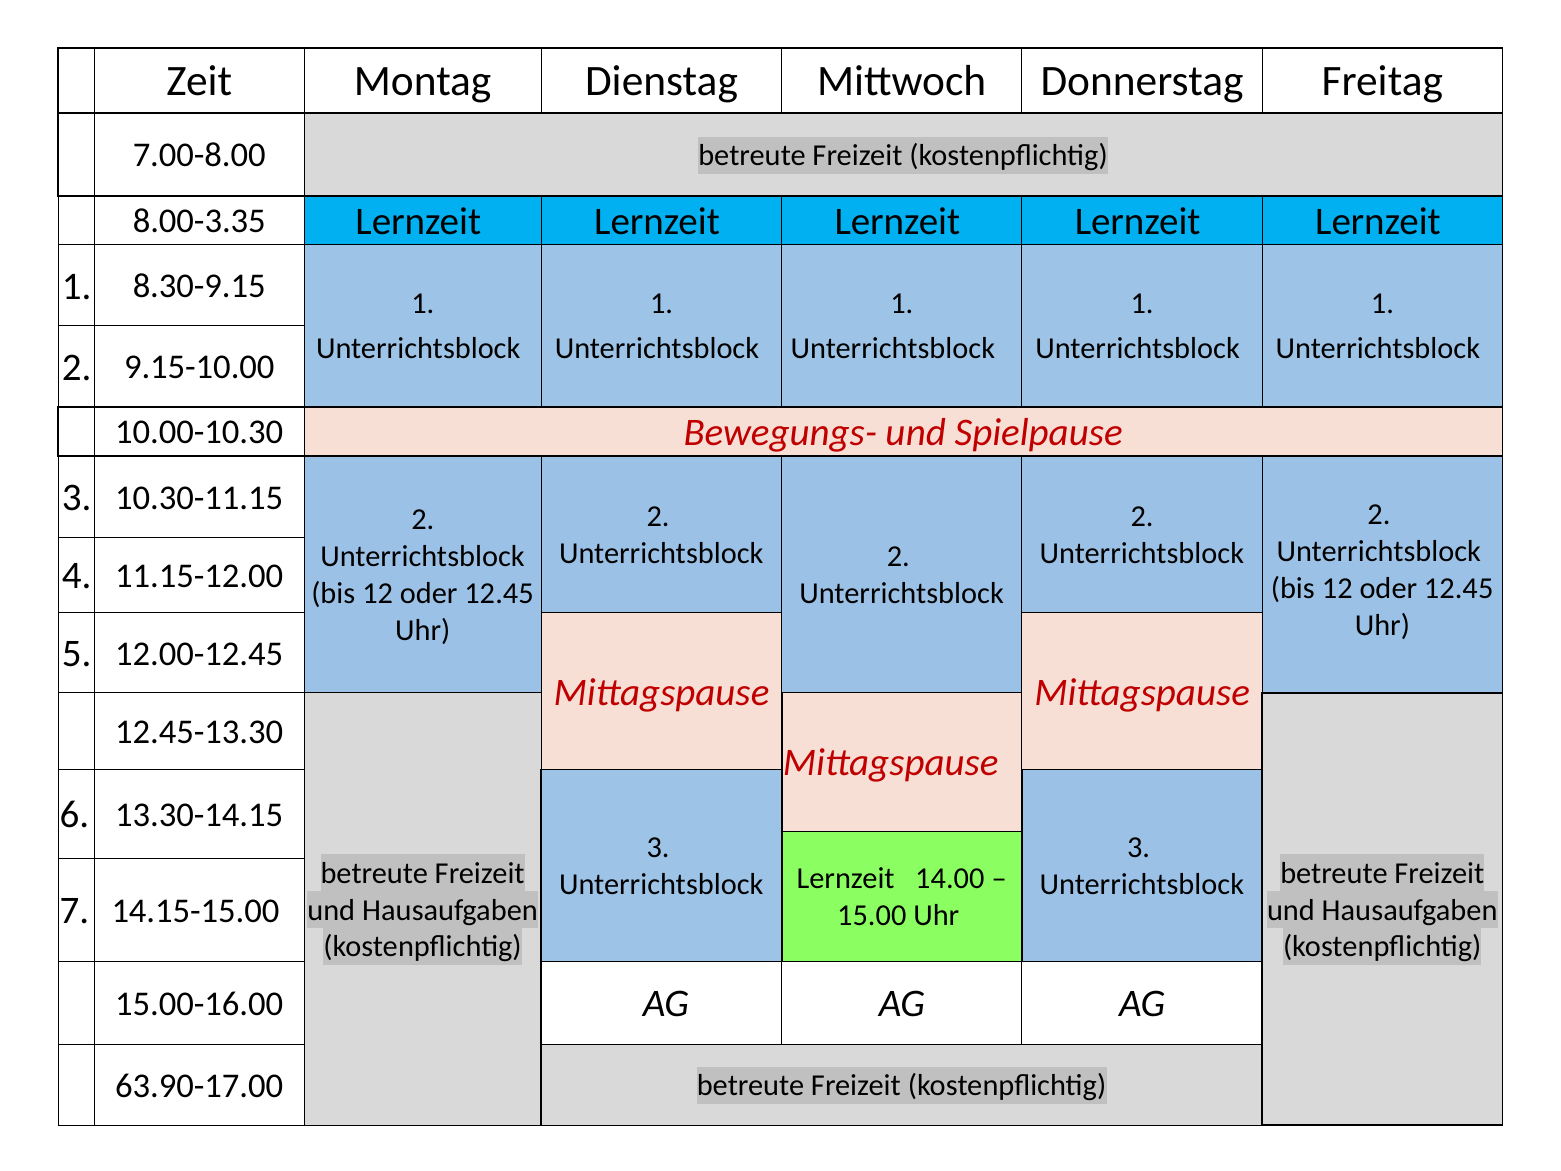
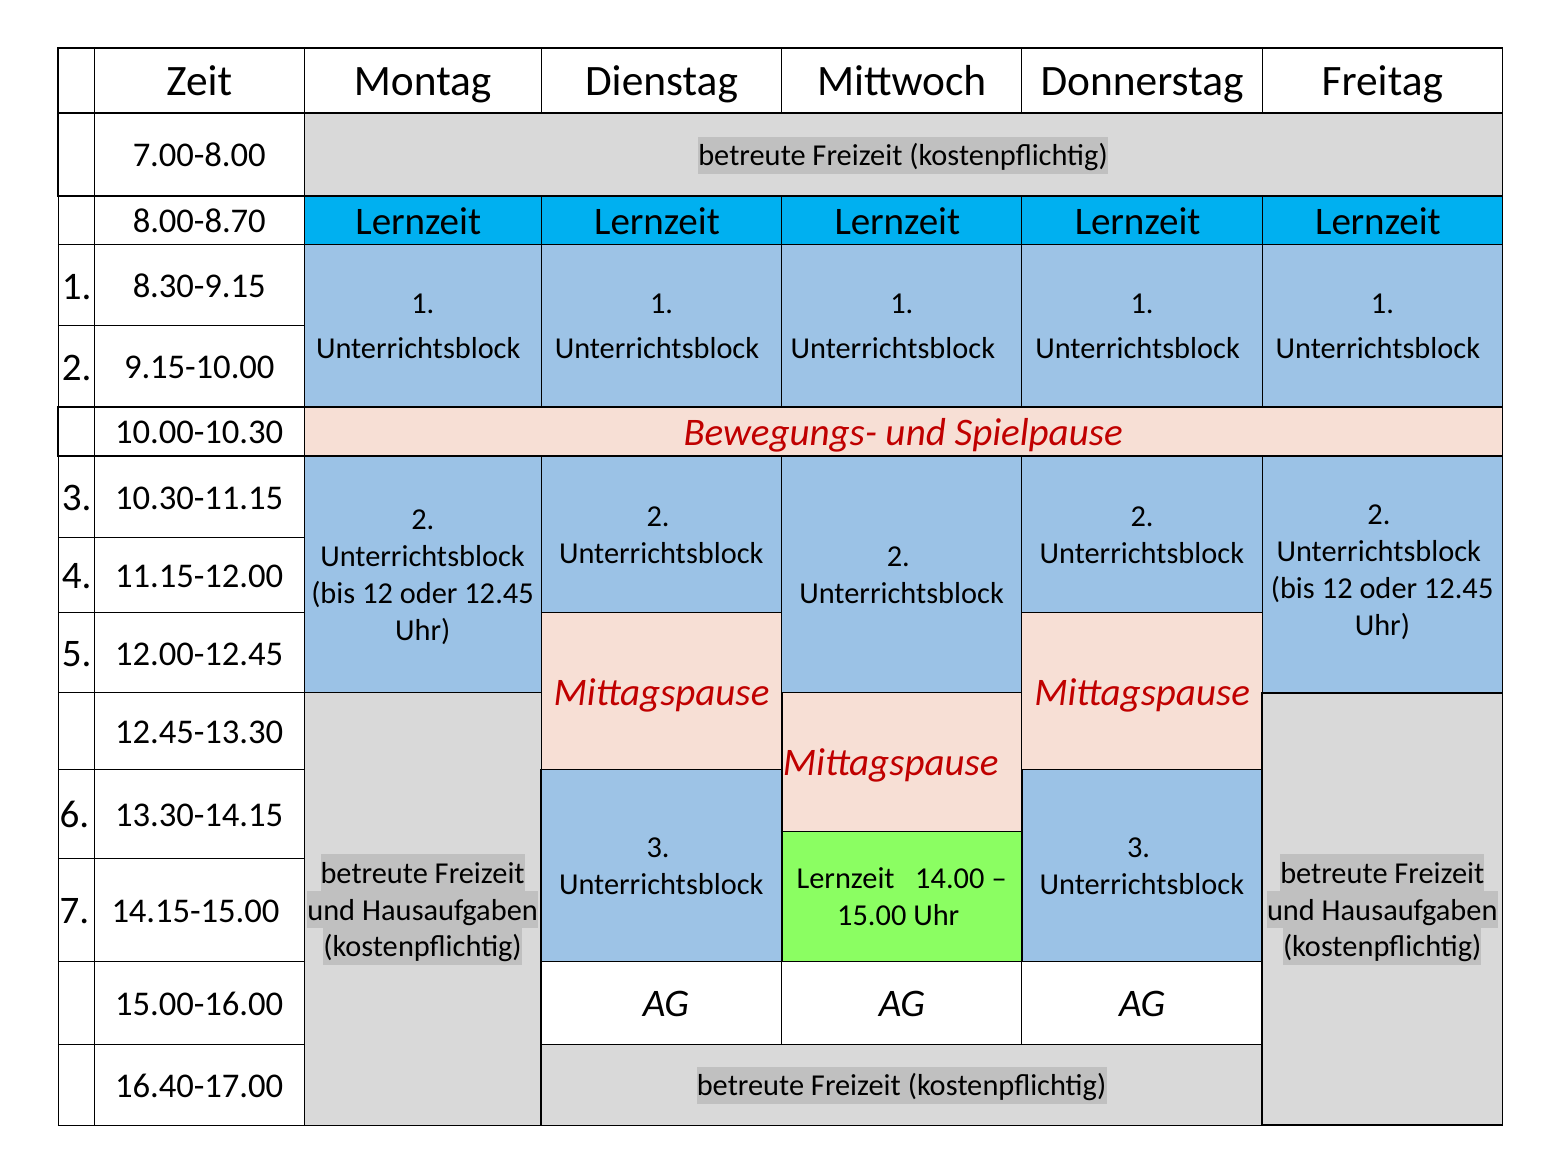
8.00-3.35: 8.00-3.35 -> 8.00-8.70 (199, 221)
63.90-17.00: 63.90-17.00 -> 16.40-17.00 (199, 1086)
